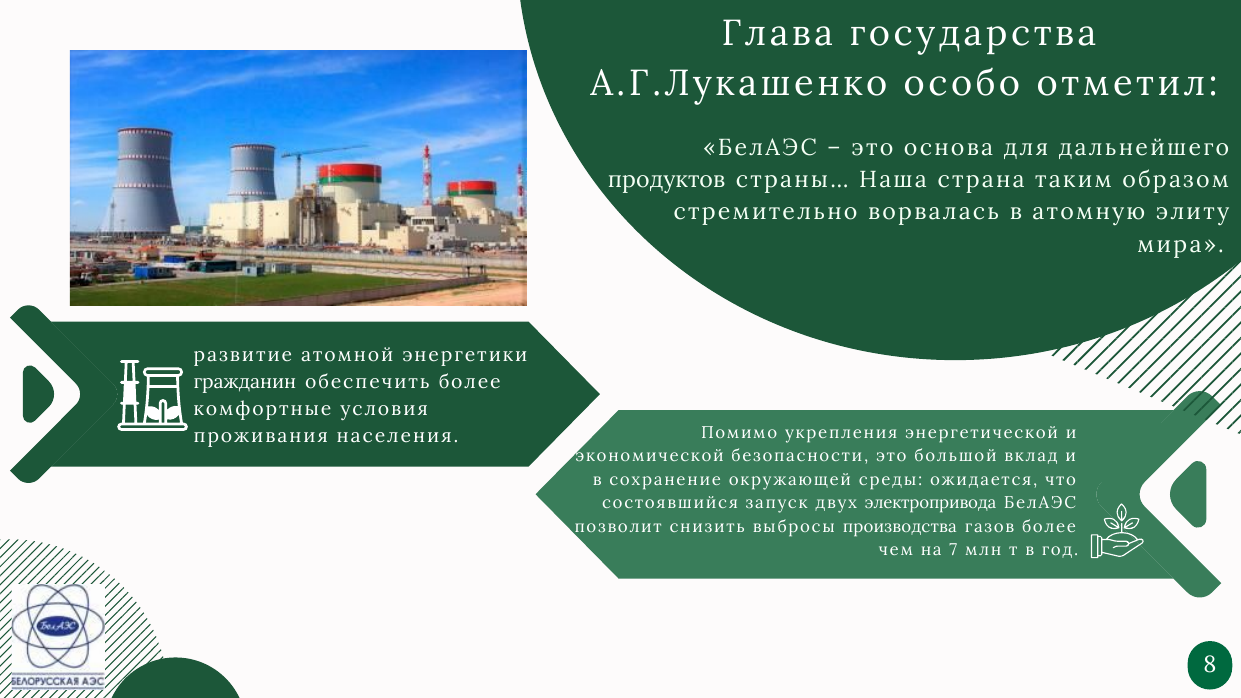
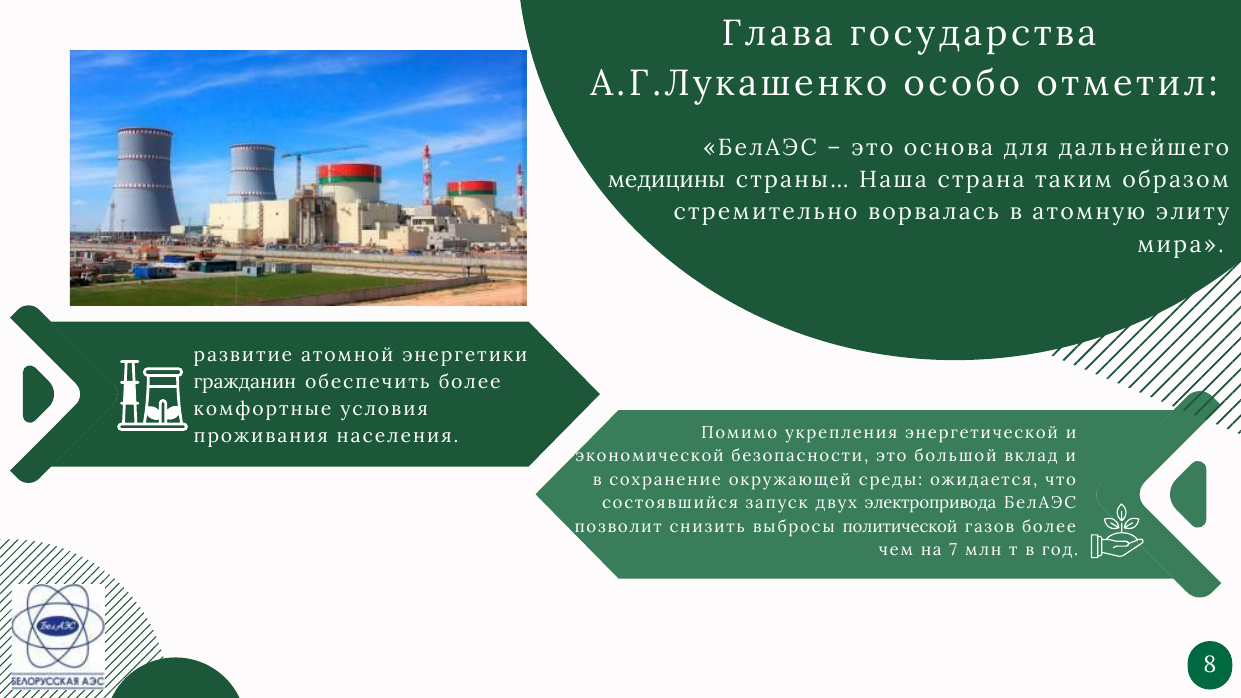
продуктов: продуктов -> медицины (667, 180)
производства: производства -> политической (900, 527)
